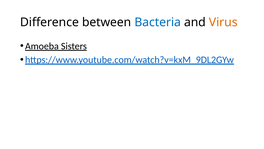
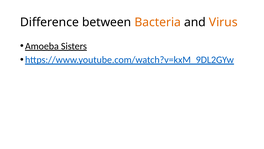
Bacteria colour: blue -> orange (158, 22)
